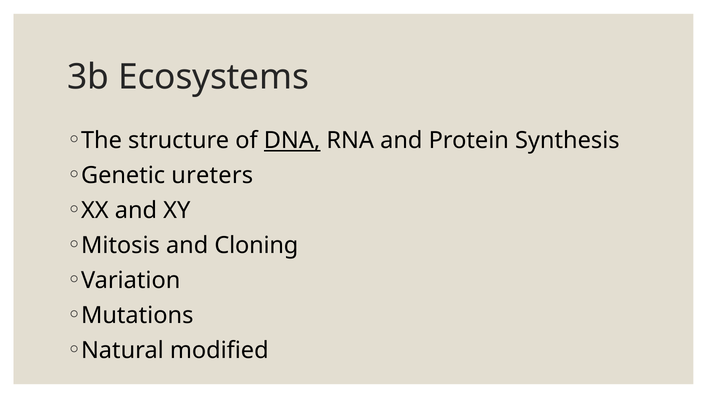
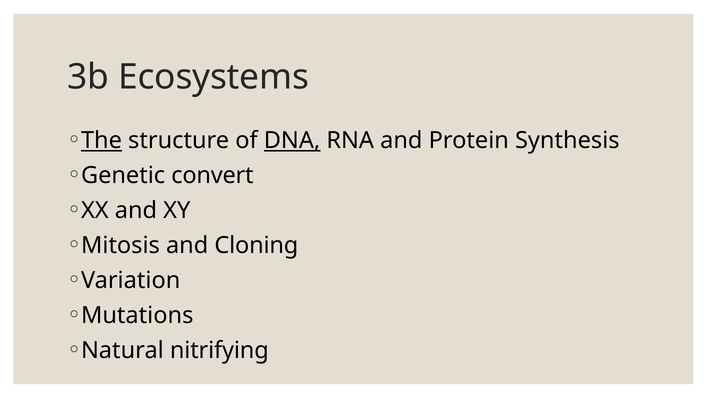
The underline: none -> present (101, 140)
ureters: ureters -> convert (212, 175)
modified: modified -> nitrifying (219, 350)
